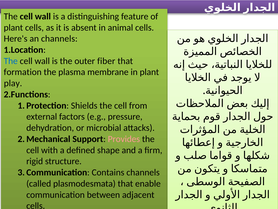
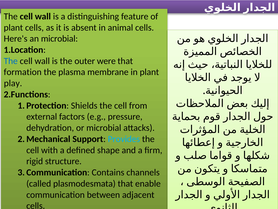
an channels: channels -> microbial (59, 39)
fiber: fiber -> were (106, 61)
Provides colour: pink -> light blue (124, 139)
